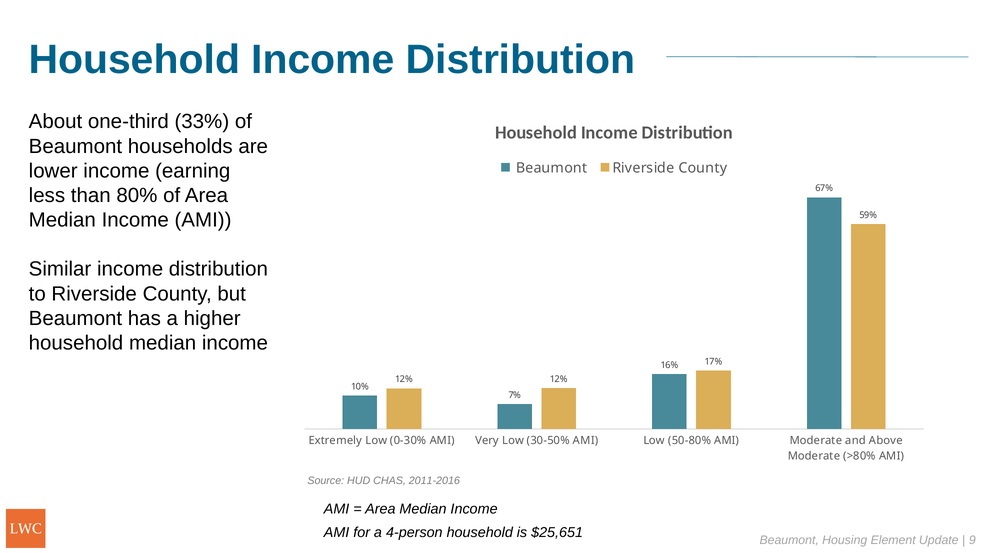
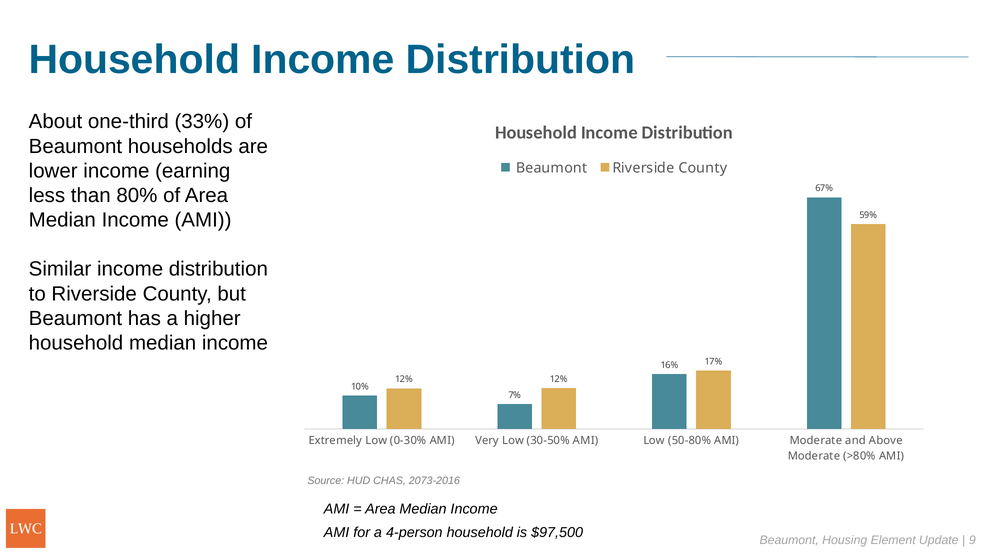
2011-2016: 2011-2016 -> 2073-2016 (434, 481)
$25,651: $25,651 -> $97,500 (557, 532)
